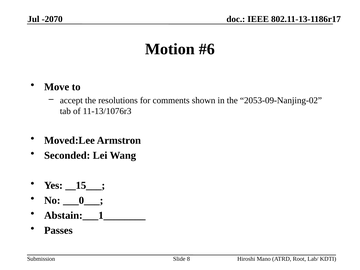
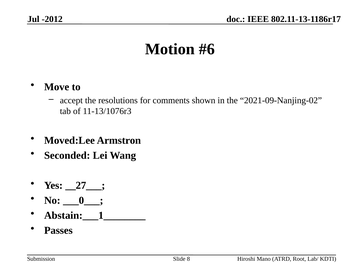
-2070: -2070 -> -2012 (52, 19)
2053-09-Nanjing-02: 2053-09-Nanjing-02 -> 2021-09-Nanjing-02 (281, 100)
__15___: __15___ -> __27___ (85, 185)
